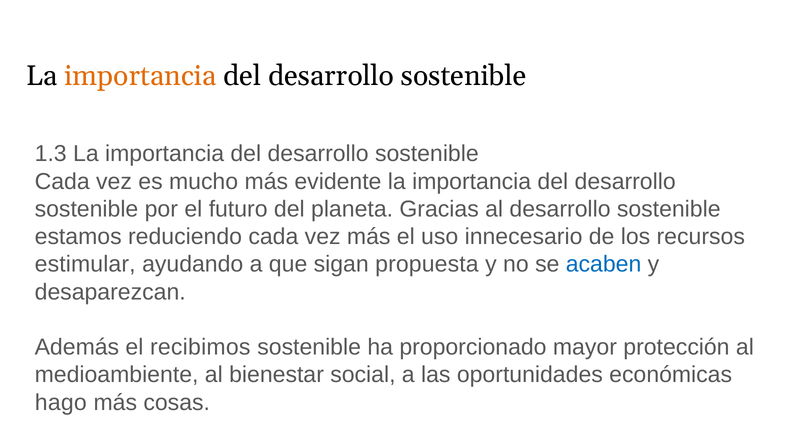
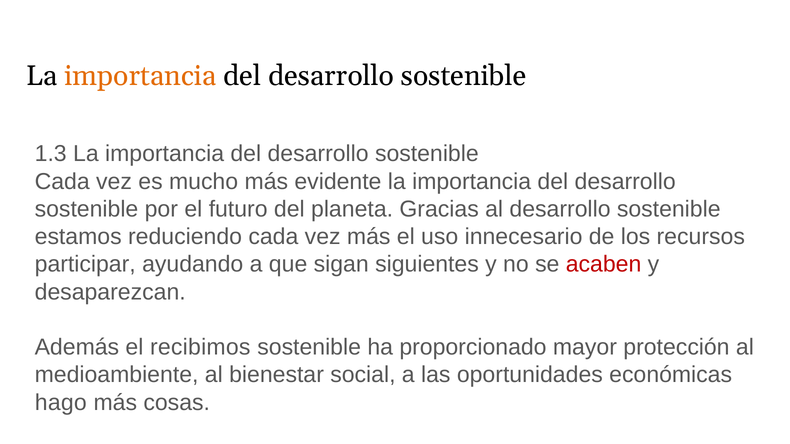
estimular: estimular -> participar (85, 265)
propuesta: propuesta -> siguientes (427, 265)
acaben colour: blue -> red (604, 265)
